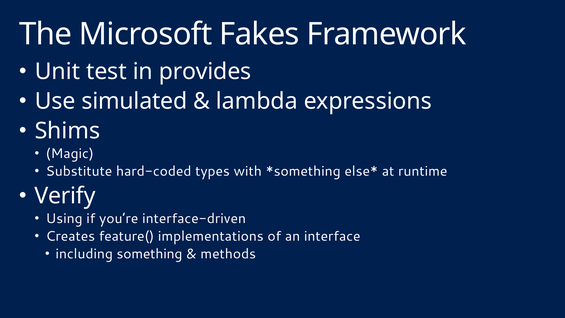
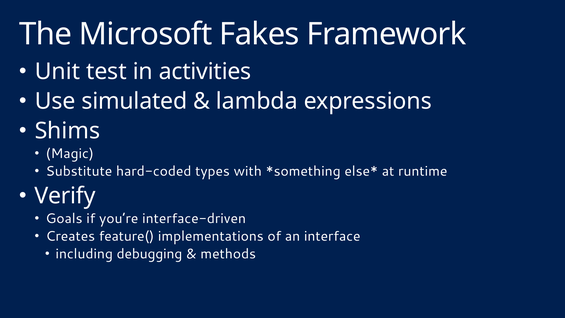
provides: provides -> activities (205, 72)
Using: Using -> Goals (64, 218)
something: something -> debugging (149, 254)
